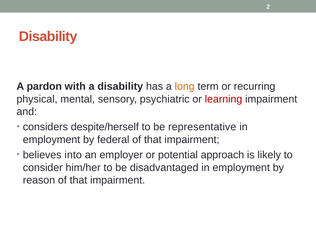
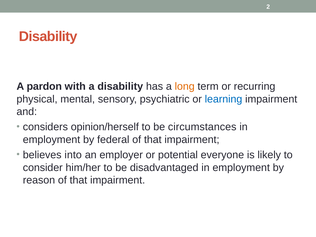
learning colour: red -> blue (224, 99)
despite/herself: despite/herself -> opinion/herself (105, 127)
representative: representative -> circumstances (202, 127)
approach: approach -> everyone (222, 155)
